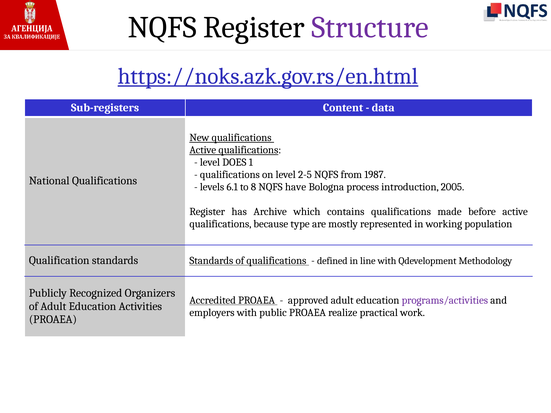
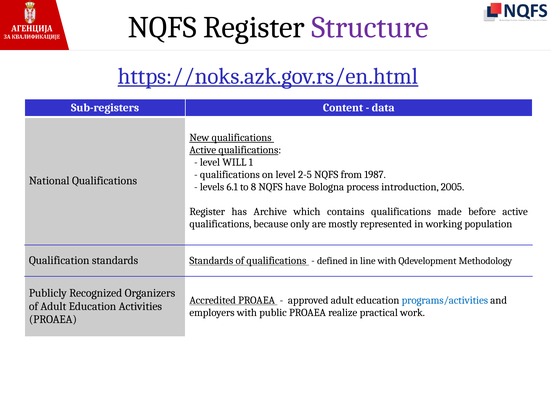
DOES: DOES -> WILL (234, 162)
type: type -> only (300, 224)
programs/activities colour: purple -> blue (445, 300)
